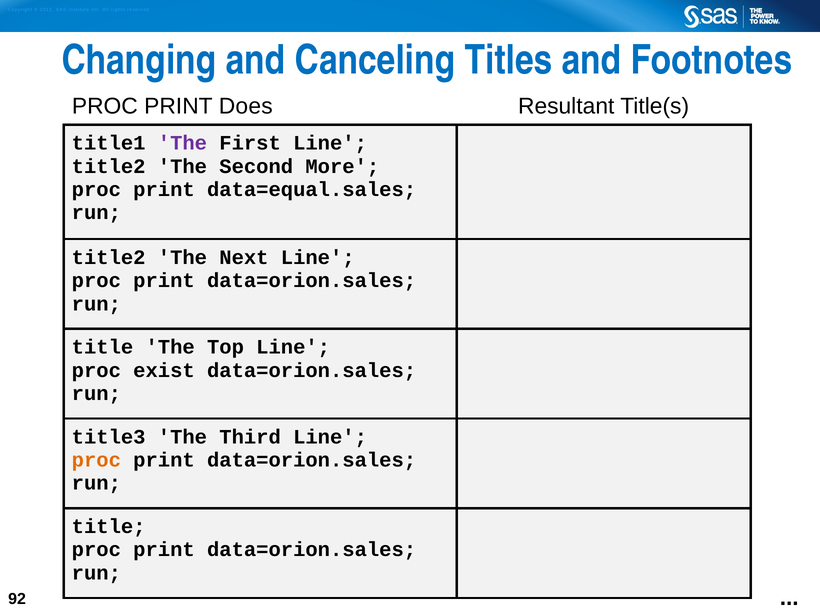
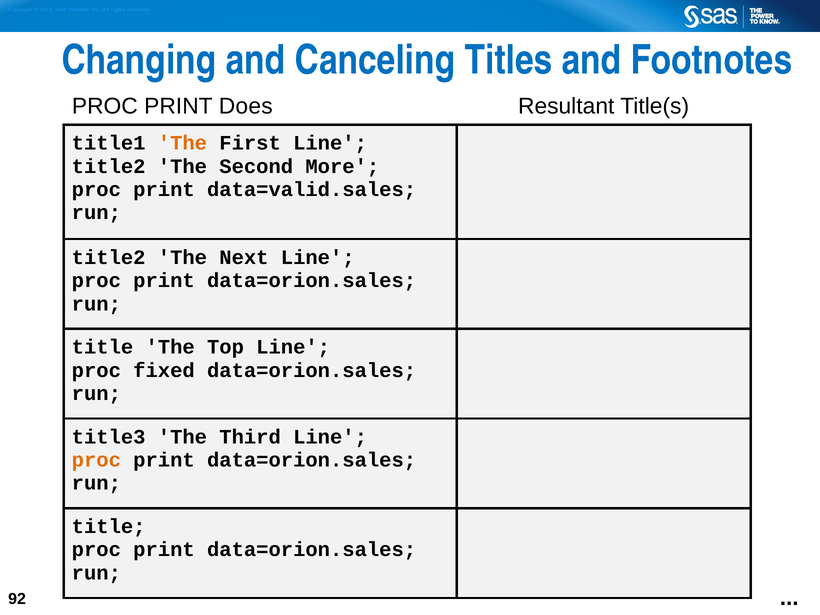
The colour: purple -> orange (182, 143)
data=equal.sales: data=equal.sales -> data=valid.sales (312, 189)
exist: exist -> fixed (164, 370)
